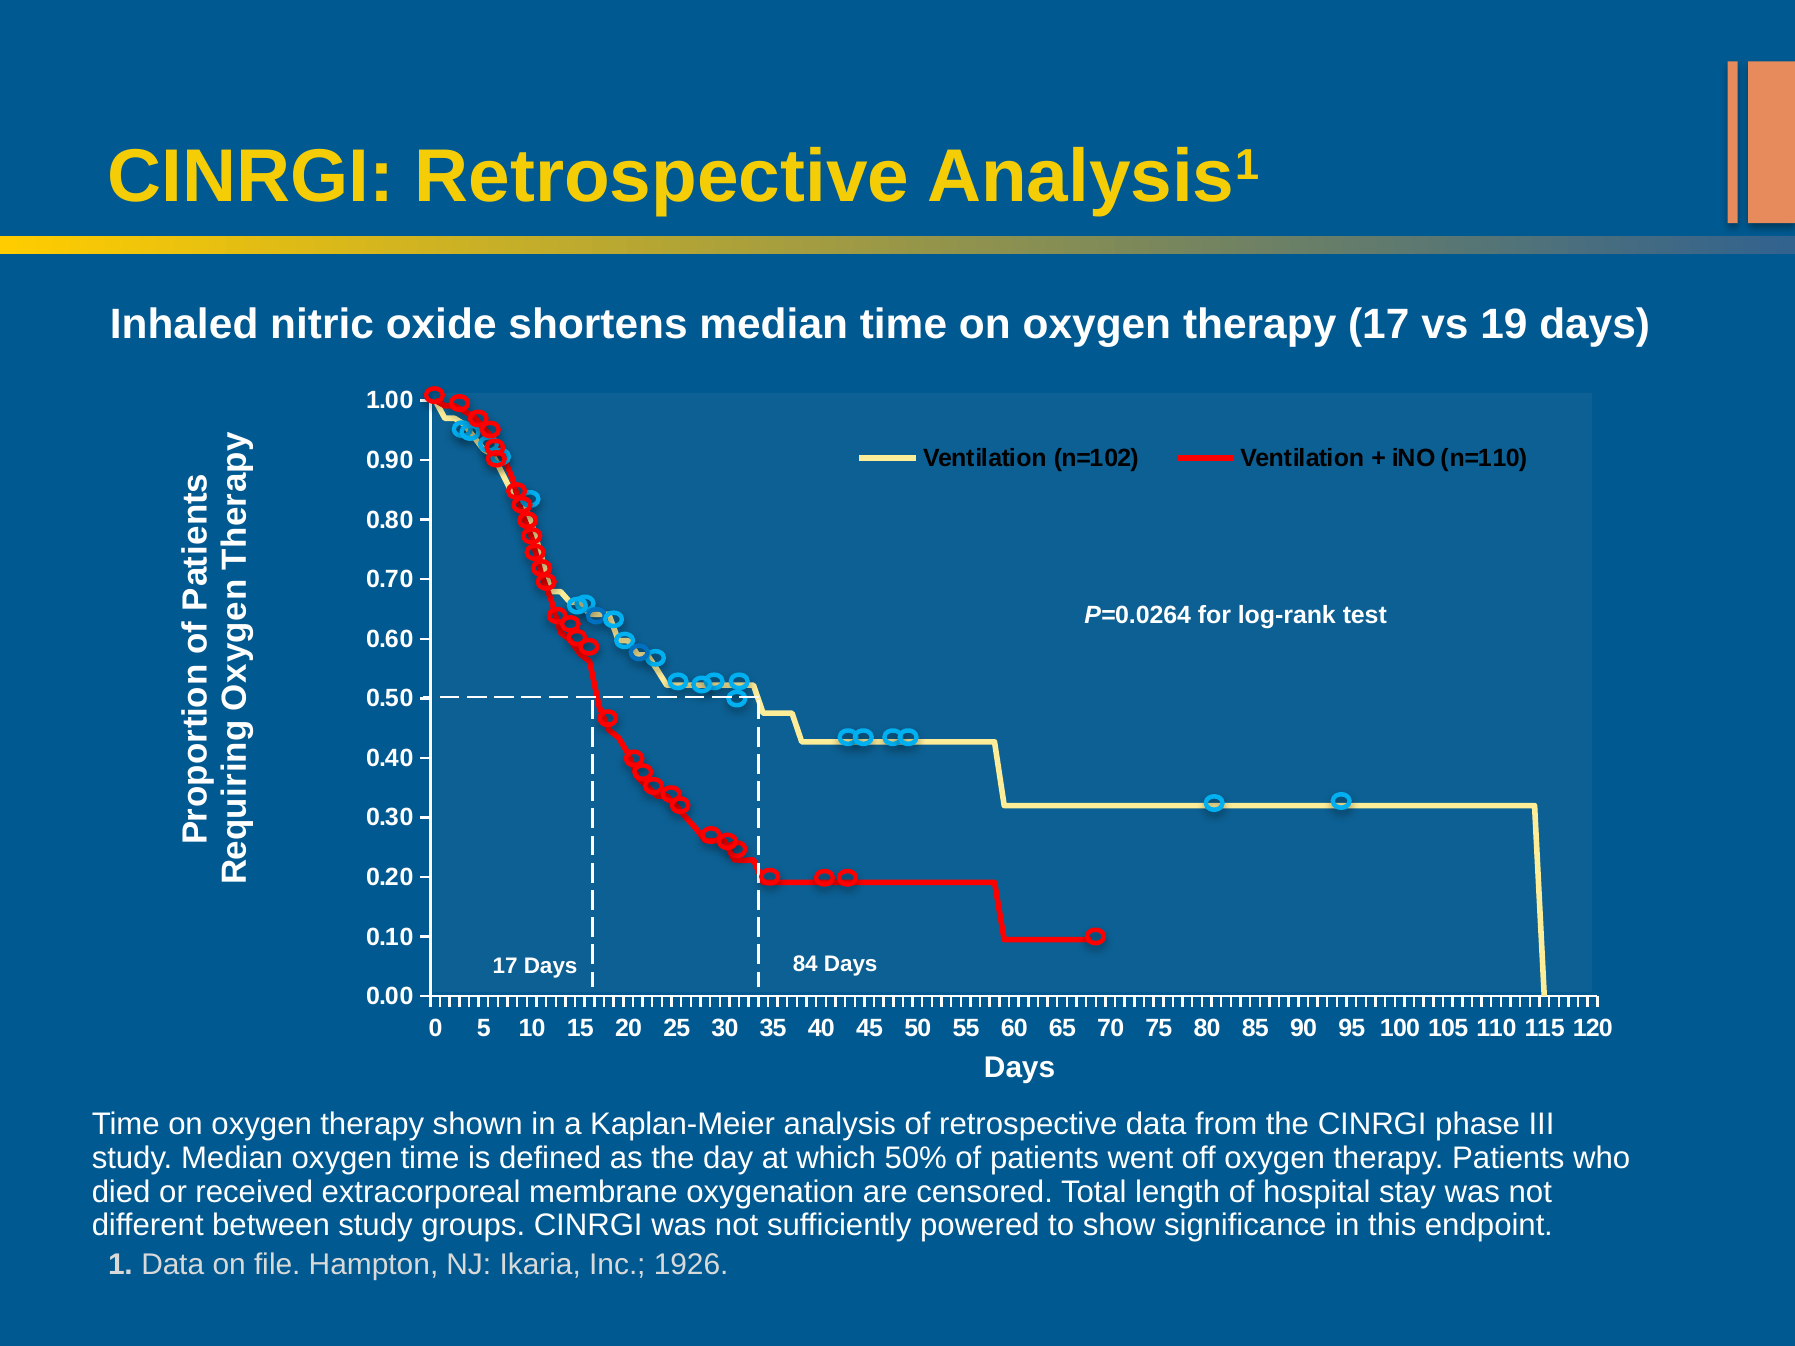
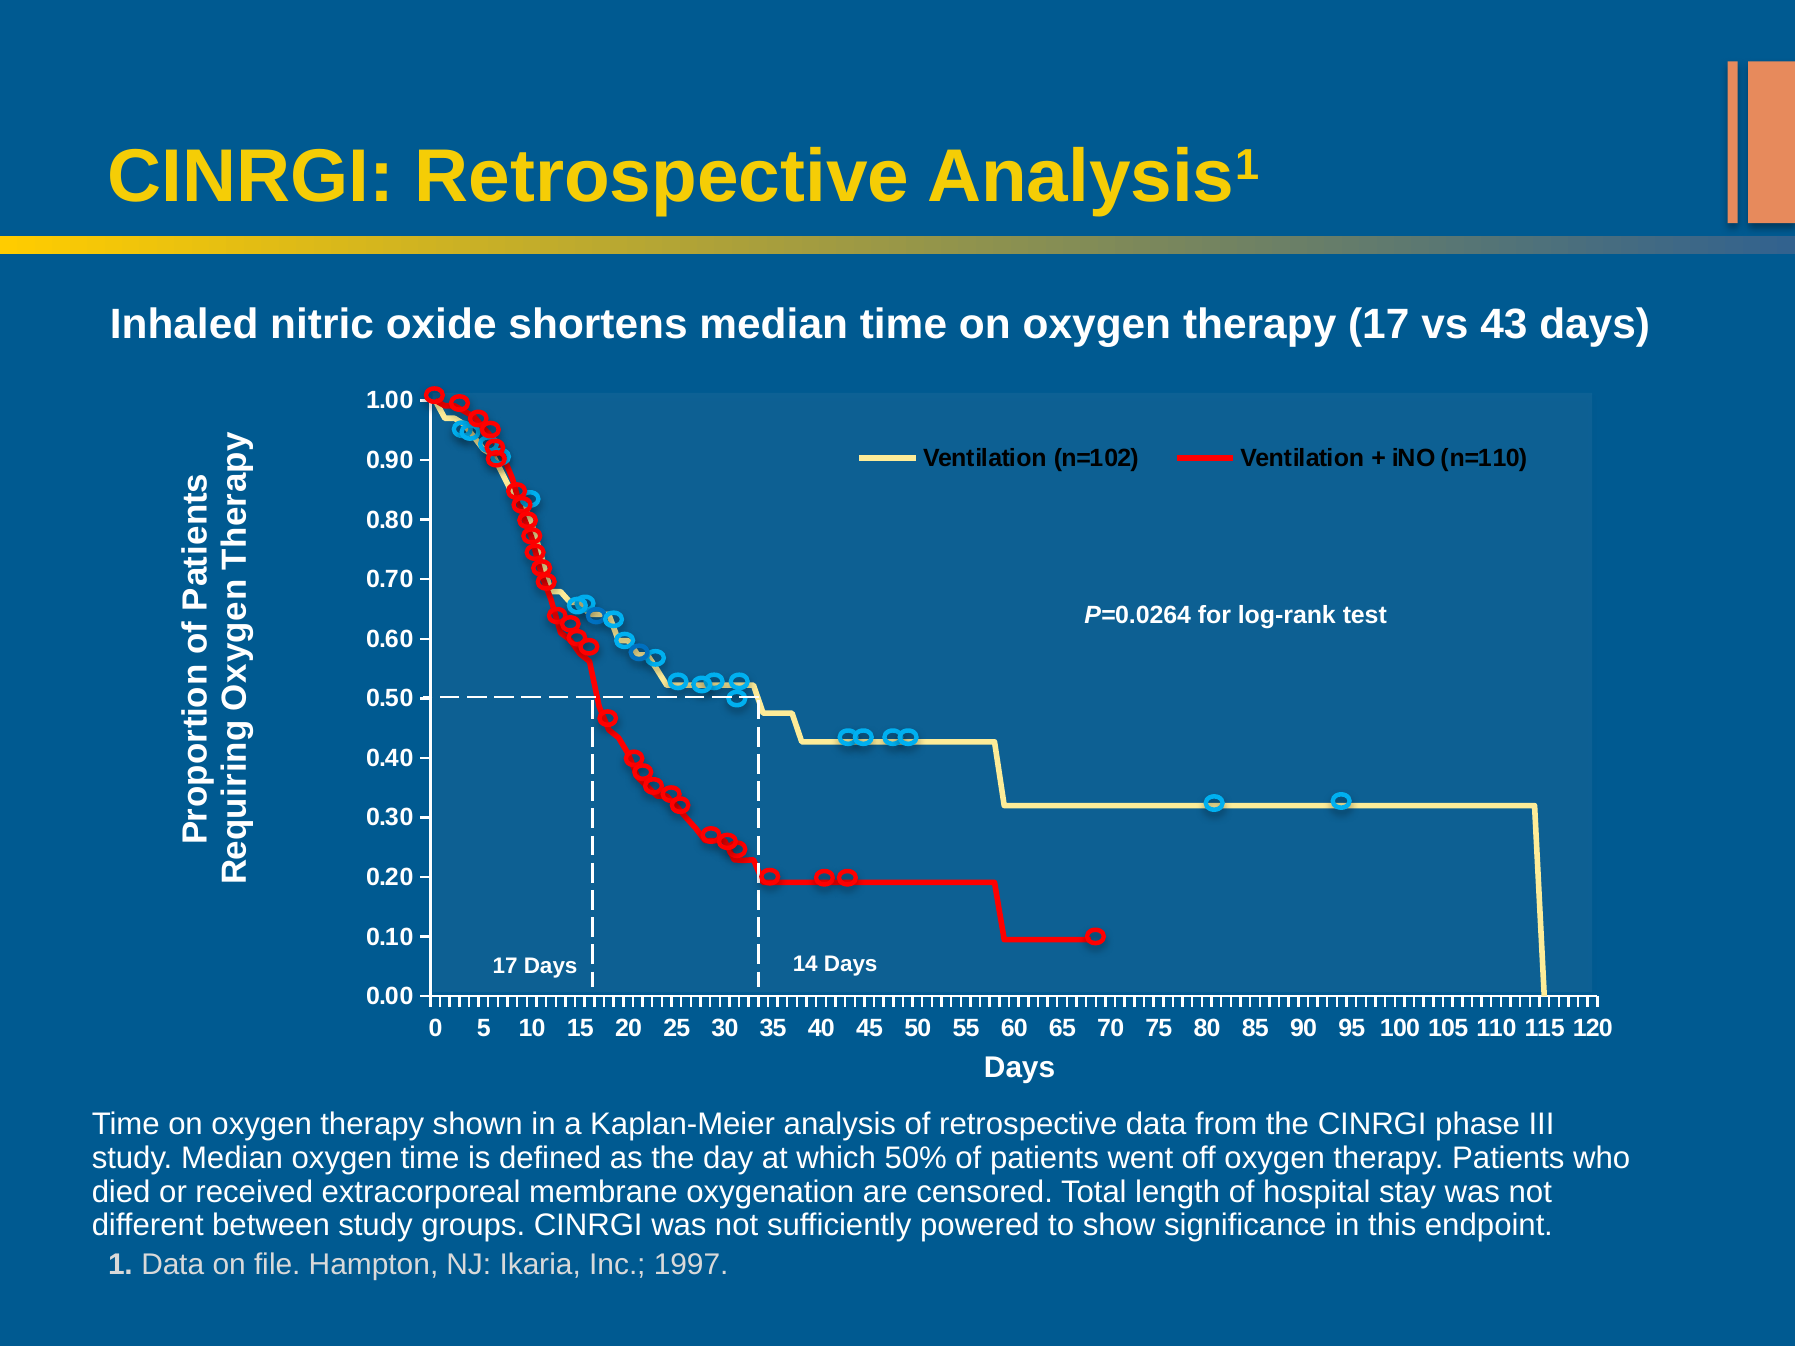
19: 19 -> 43 (1504, 325)
84: 84 -> 14 (805, 965)
1926: 1926 -> 1997 (691, 1265)
